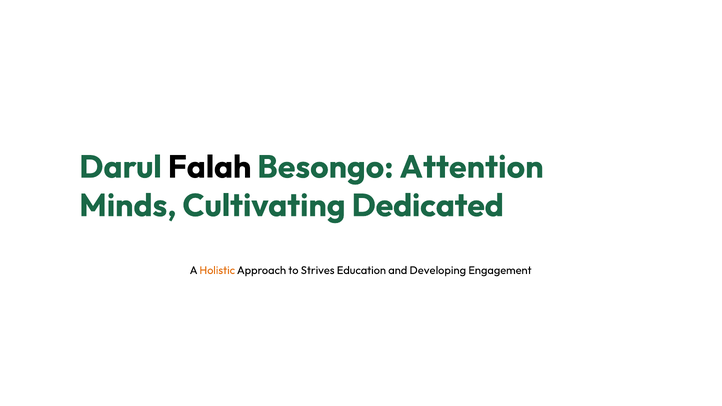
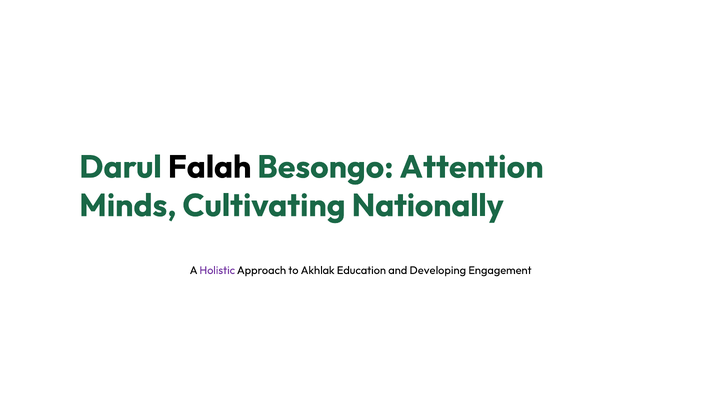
Dedicated: Dedicated -> Nationally (428, 206)
Holistic colour: orange -> purple (217, 270)
Strives: Strives -> Akhlak (318, 270)
